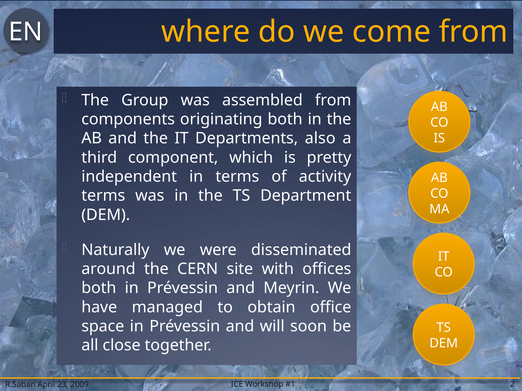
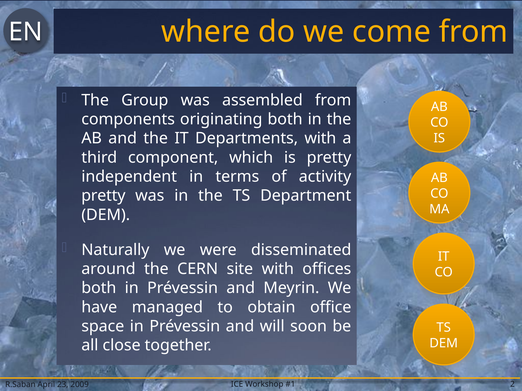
Departments also: also -> with (320, 139)
terms: terms -> pretty (103, 196)
